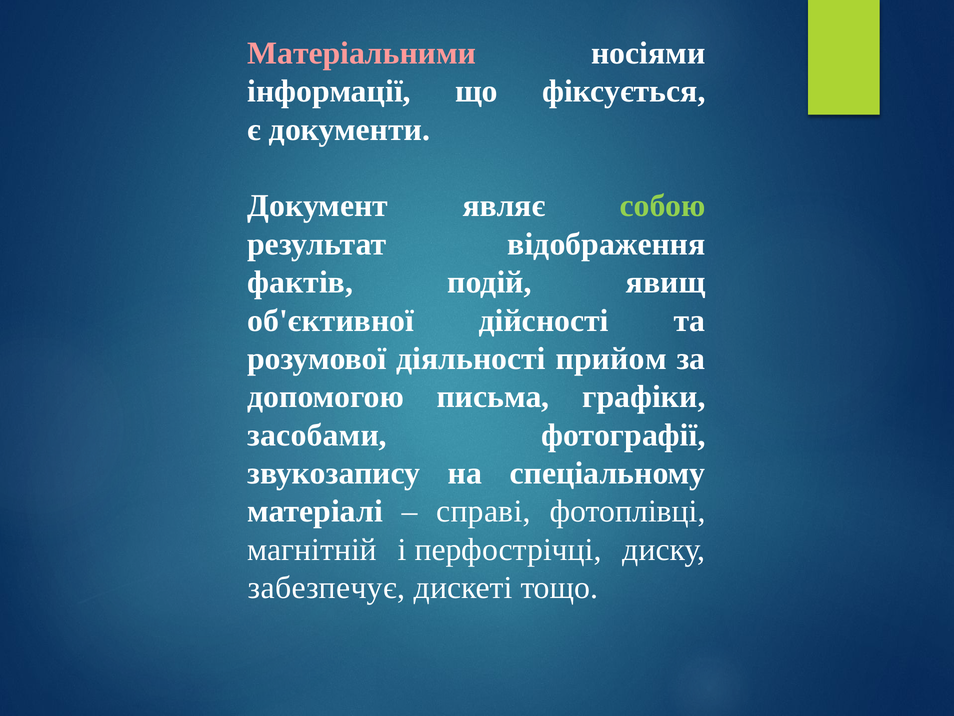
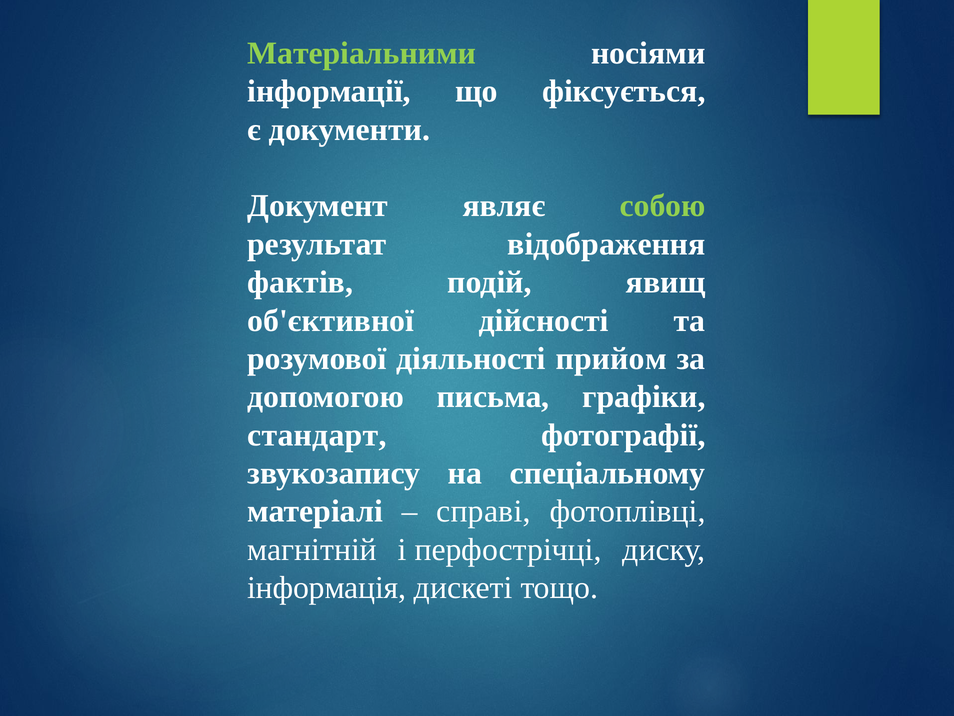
Матеріальними colour: pink -> light green (362, 53)
засобами: засобами -> стандарт (317, 435)
забезпечує: забезпечує -> інформація (327, 587)
